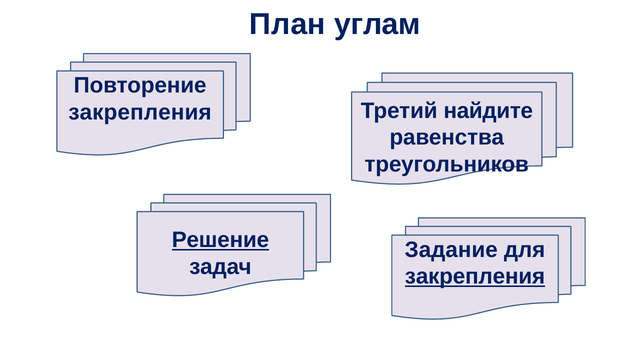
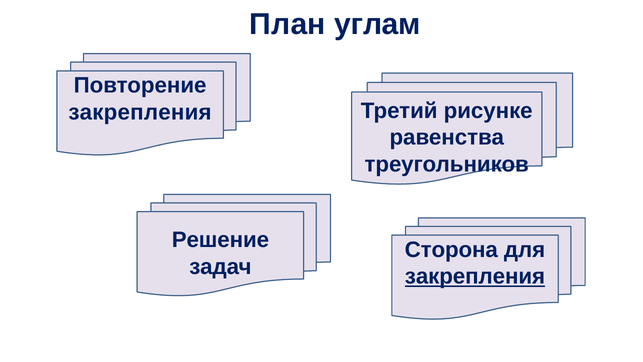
найдите: найдите -> рисунке (488, 111)
Решение underline: present -> none (220, 240)
Задание: Задание -> Сторона (451, 250)
